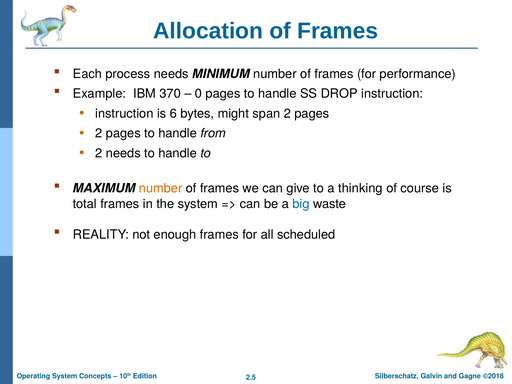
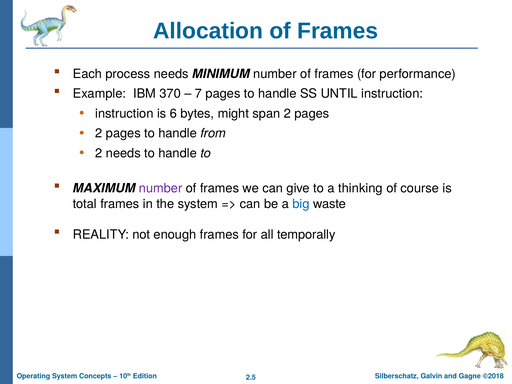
0: 0 -> 7 (199, 94)
DROP: DROP -> UNTIL (339, 94)
number colour: orange -> purple (161, 188)
scheduled: scheduled -> temporally (306, 235)
